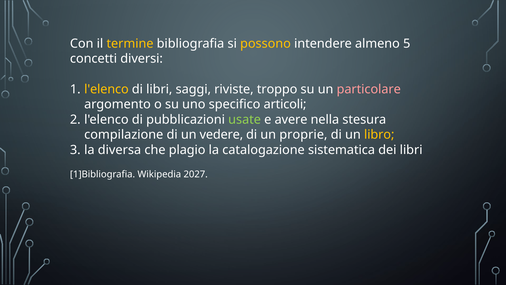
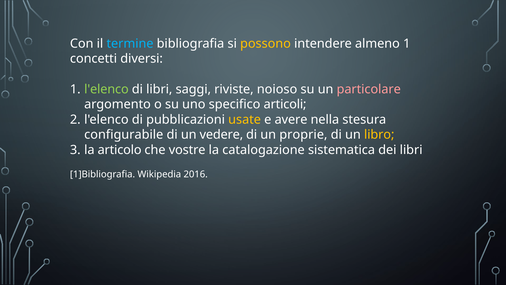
termine colour: yellow -> light blue (130, 44)
almeno 5: 5 -> 1 (407, 44)
l'elenco colour: yellow -> light green (106, 89)
troppo: troppo -> noioso (277, 89)
usate colour: light green -> yellow (245, 119)
compilazione: compilazione -> configurabile (124, 135)
diversa: diversa -> articolo (120, 150)
plagio: plagio -> vostre (187, 150)
2027: 2027 -> 2016 (196, 174)
